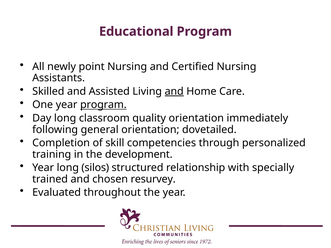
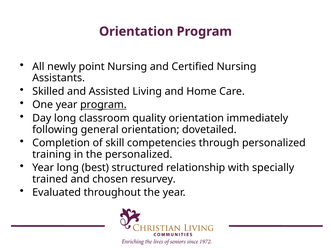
Educational: Educational -> Orientation (136, 32)
and underline: present -> none (174, 91)
the development: development -> personalized (139, 154)
silos: silos -> best (95, 168)
